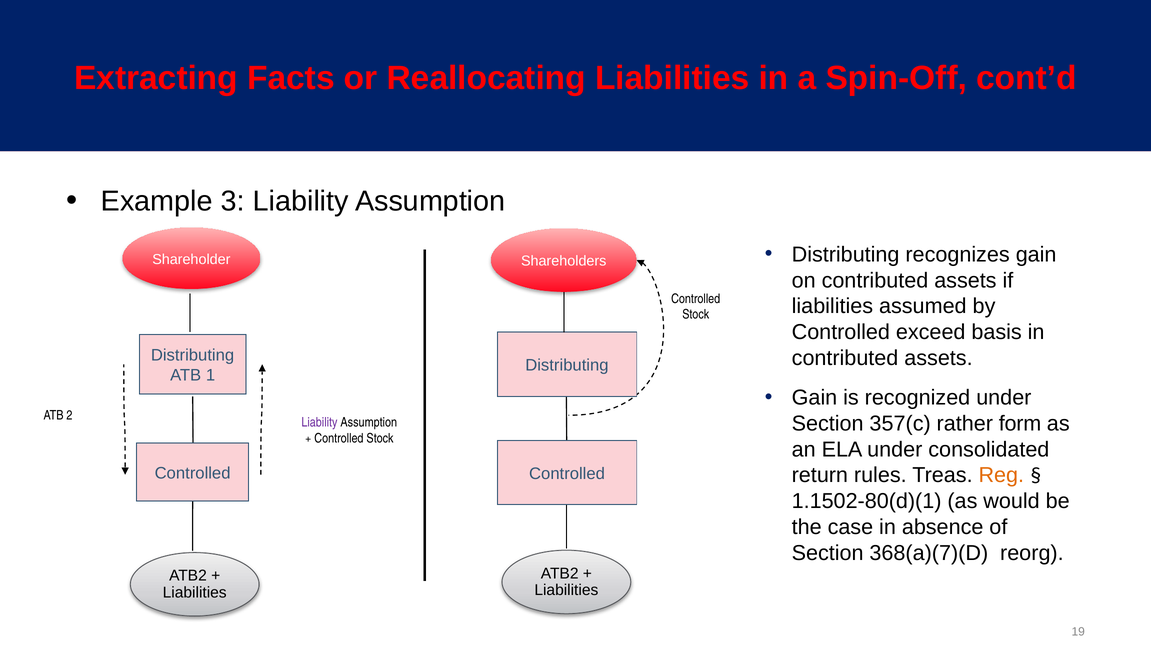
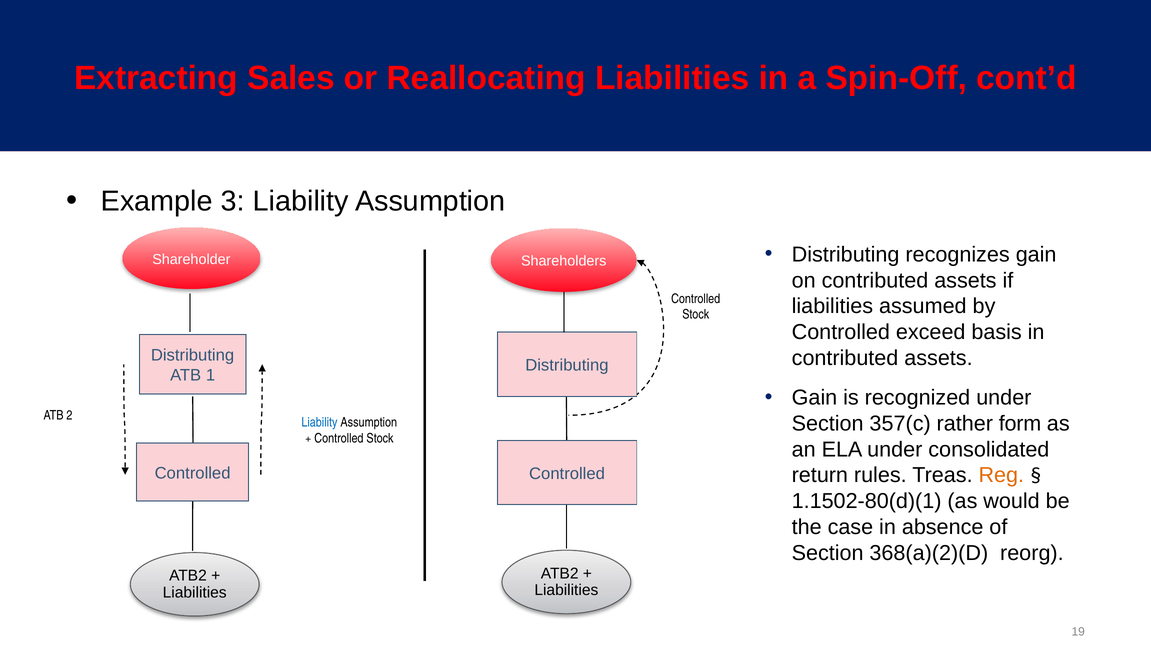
Facts: Facts -> Sales (291, 78)
Liability colour: purple -> blue (319, 422)
368(a)(7)(D: 368(a)(7)(D -> 368(a)(2)(D (929, 553)
